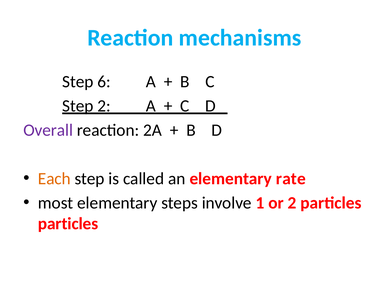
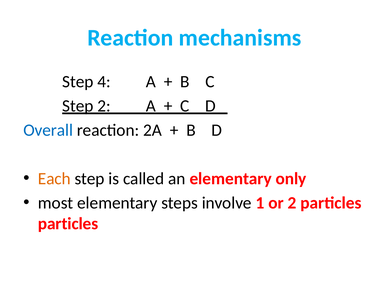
6: 6 -> 4 (104, 82)
Overall colour: purple -> blue (48, 130)
rate: rate -> only (291, 178)
